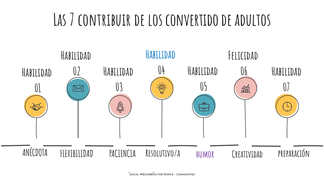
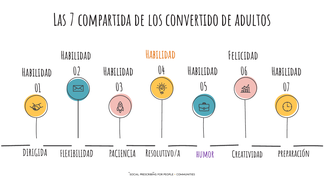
contribuir: contribuir -> compartida (105, 20)
Habilidad colour: blue -> orange (161, 55)
ANÉCDOTA: ANÉCDOTA -> DIRIGIDA (35, 153)
